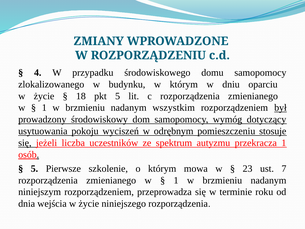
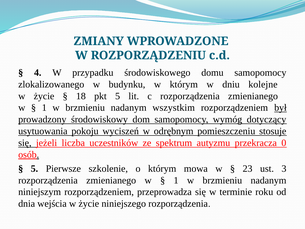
oparciu: oparciu -> kolejne (263, 84)
przekracza 1: 1 -> 0 (284, 143)
7: 7 -> 3 (284, 168)
